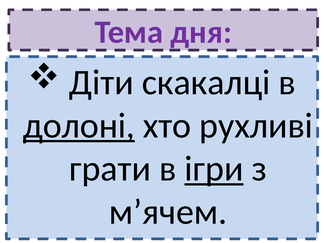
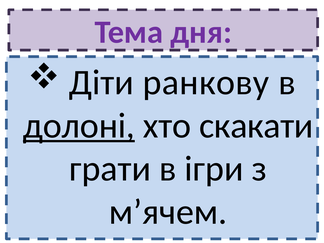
скакалці: скакалці -> ранкову (206, 82)
рухливі: рухливі -> скакати (256, 126)
ігри underline: present -> none (214, 169)
